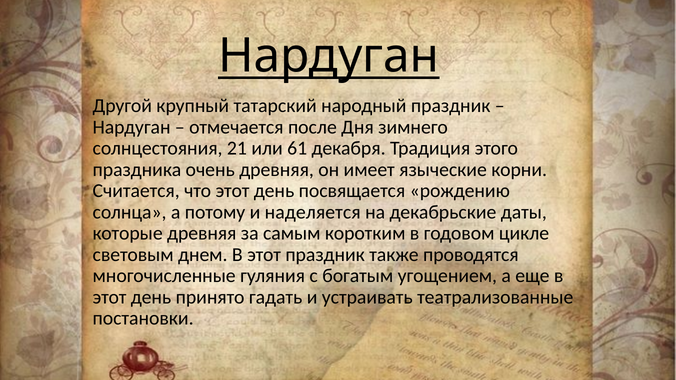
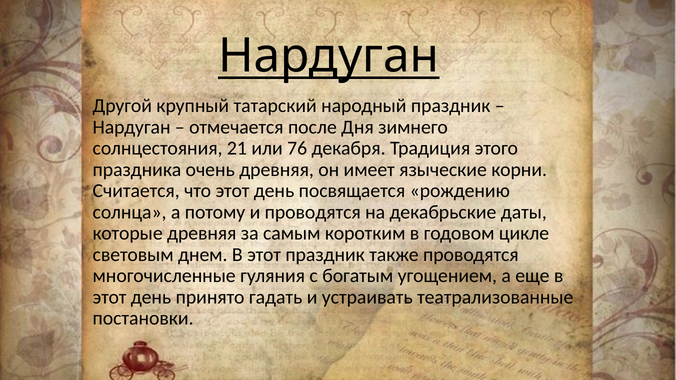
61: 61 -> 76 (297, 149)
и наделяется: наделяется -> проводятся (313, 212)
